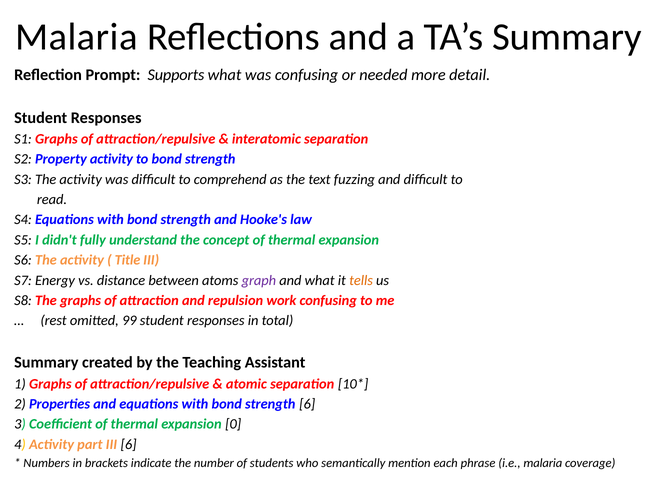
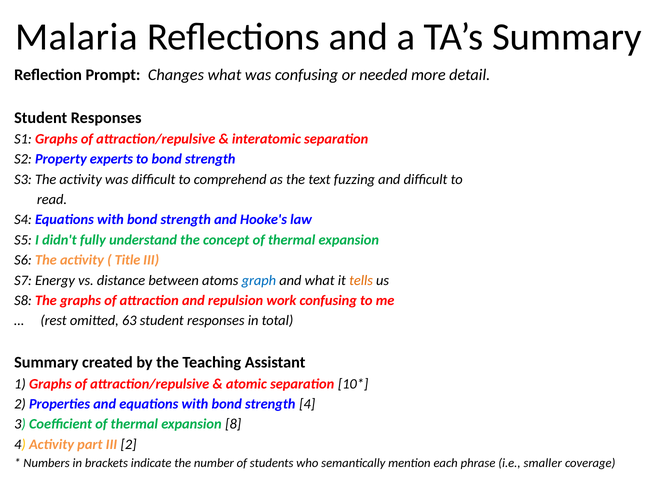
Supports: Supports -> Changes (176, 75)
Property activity: activity -> experts (111, 159)
graph colour: purple -> blue (259, 280)
99: 99 -> 63 (129, 320)
strength 6: 6 -> 4 (307, 404)
0: 0 -> 8 (233, 424)
III 6: 6 -> 2 (129, 444)
i.e malaria: malaria -> smaller (543, 463)
